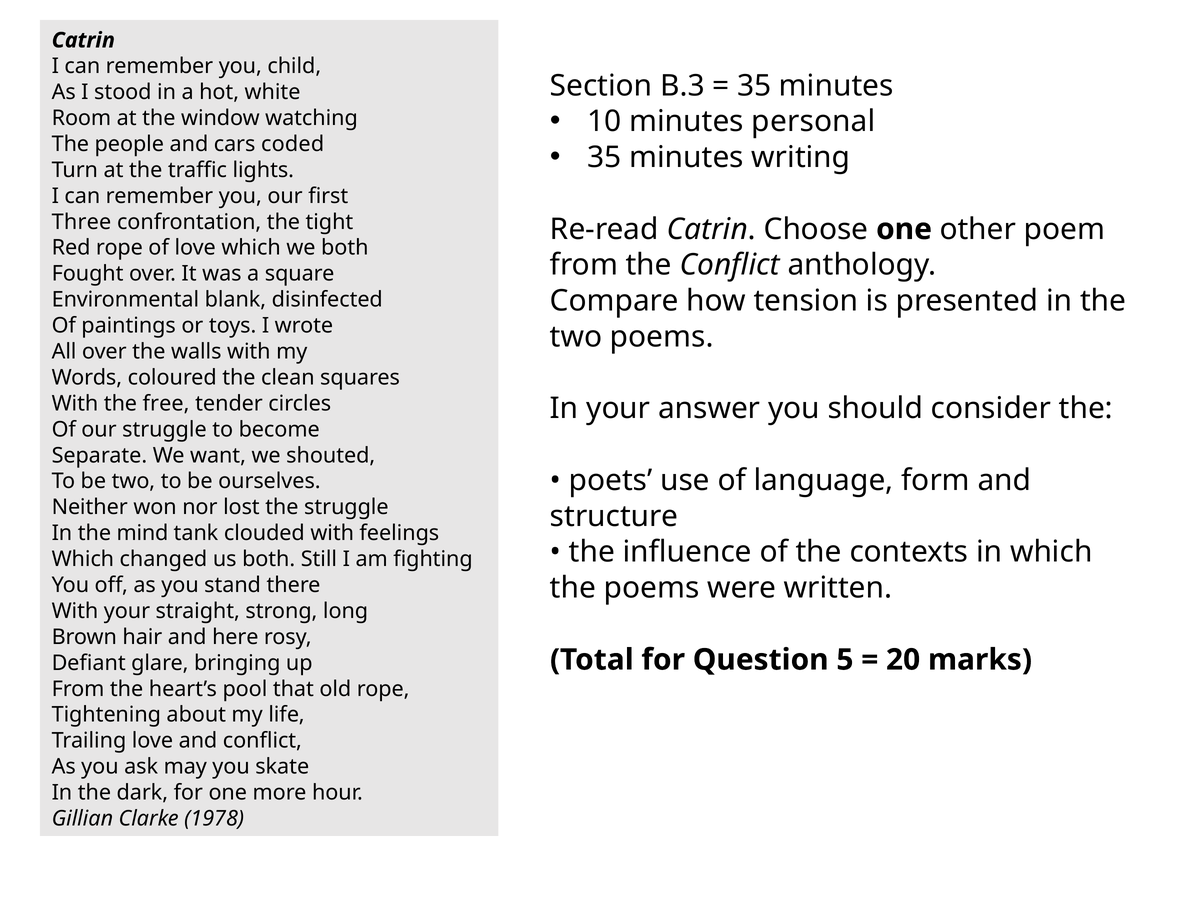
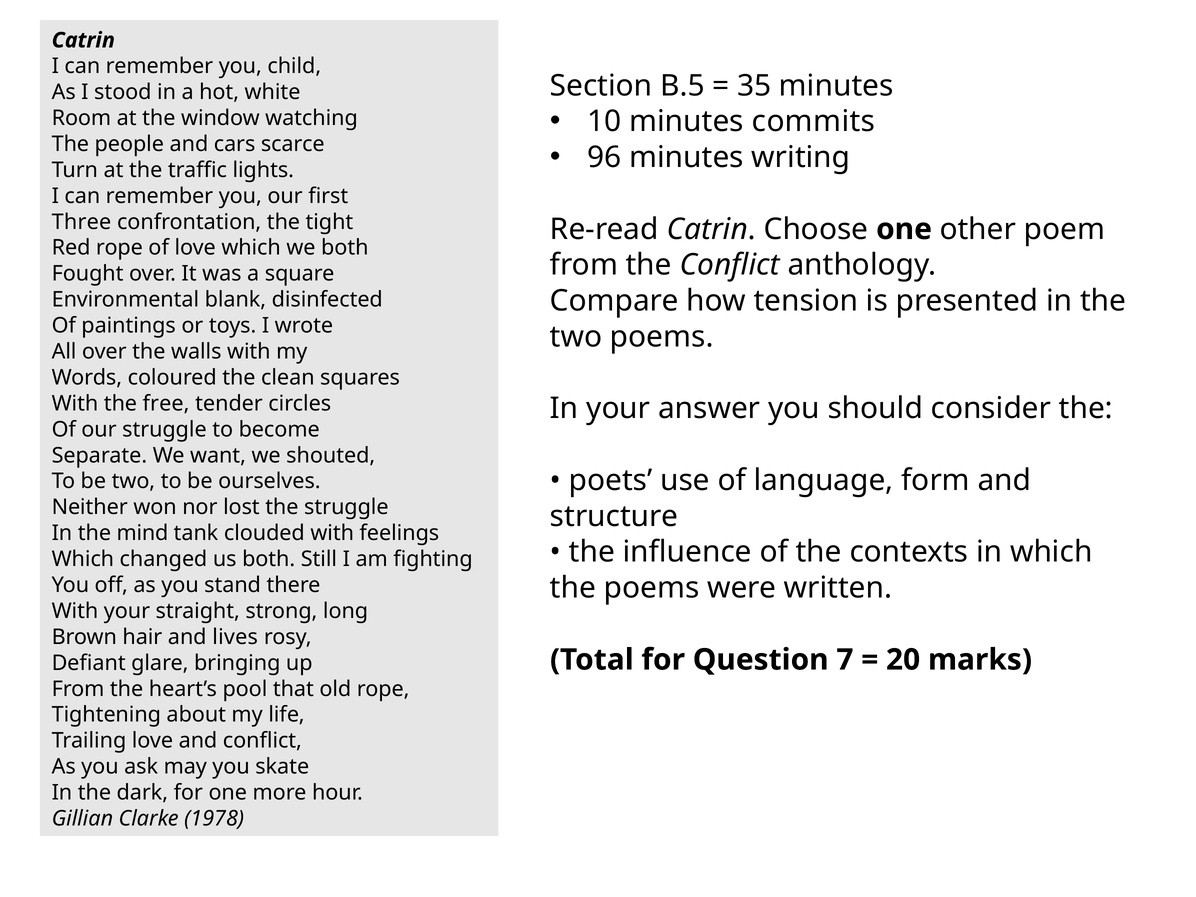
B.3: B.3 -> B.5 (682, 86)
personal: personal -> commits (813, 122)
coded: coded -> scarce (293, 144)
35: 35 -> 96 (604, 157)
here: here -> lives (235, 637)
5: 5 -> 7 (845, 660)
